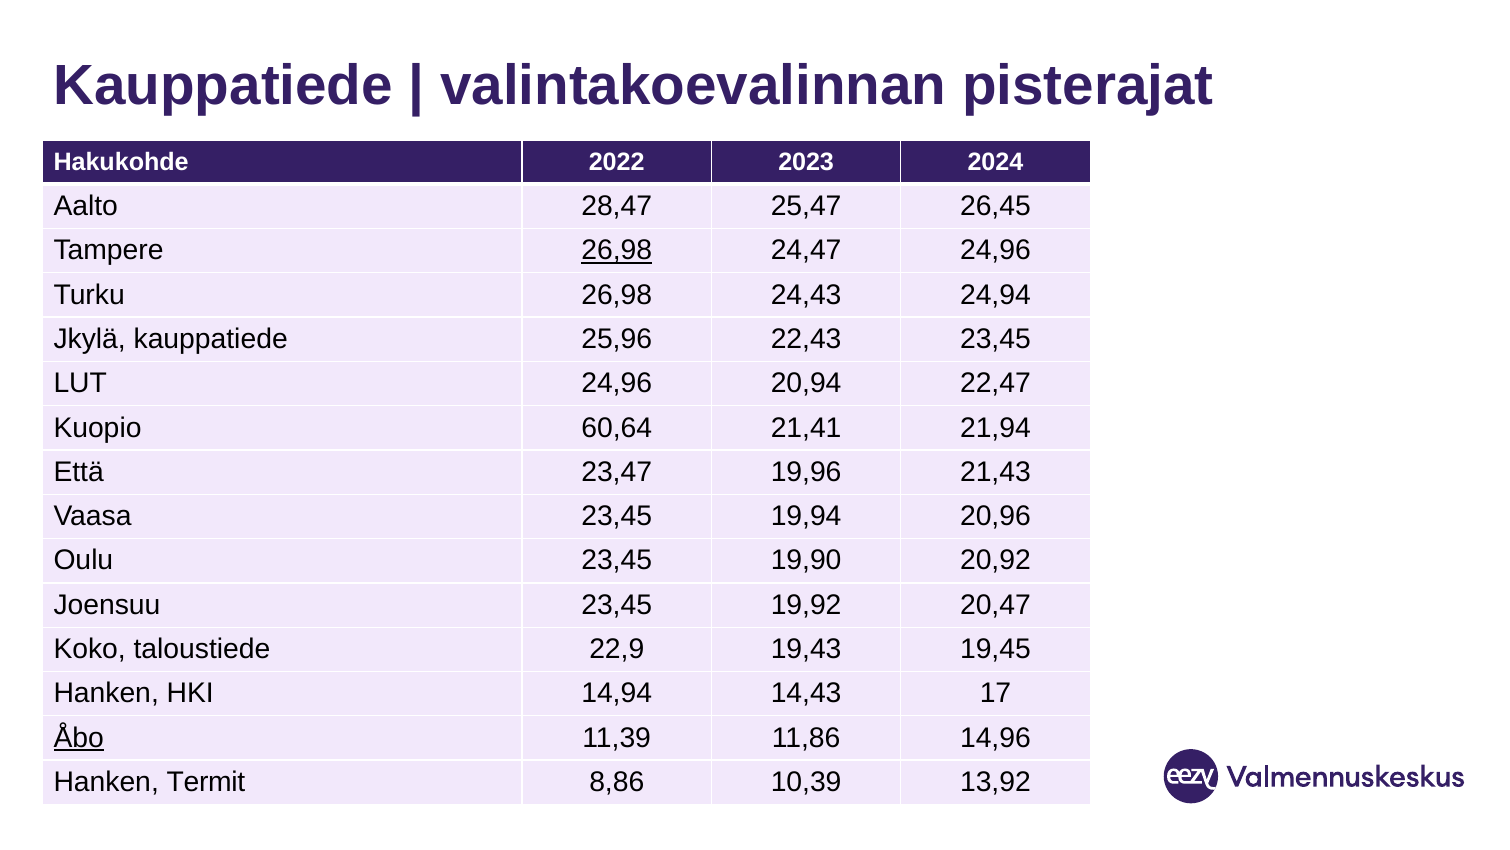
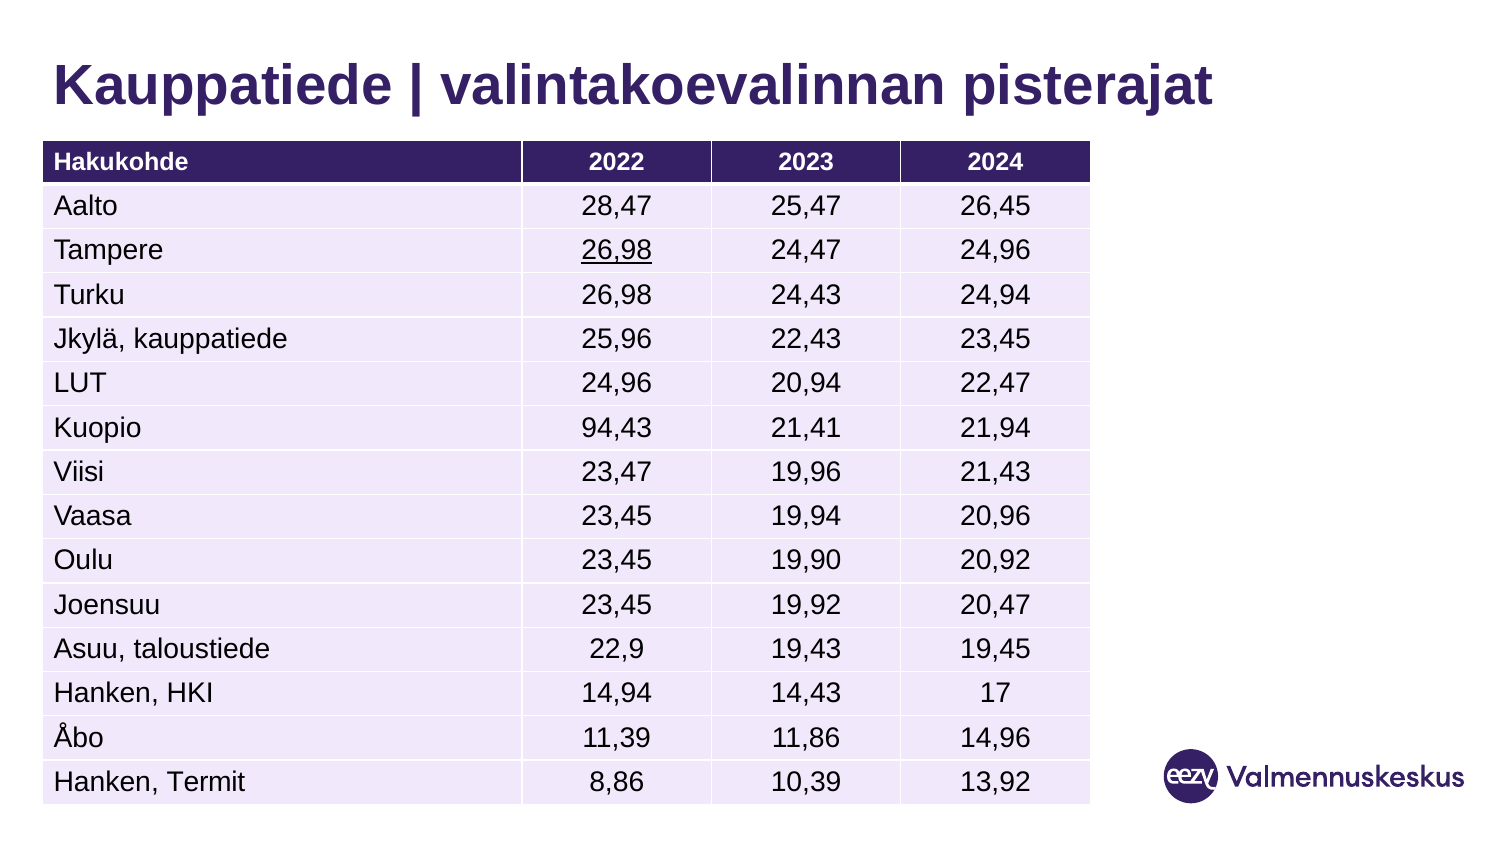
60,64: 60,64 -> 94,43 (617, 427)
Että: Että -> Viisi (79, 472)
Koko: Koko -> Asuu (90, 649)
Åbo underline: present -> none (79, 737)
